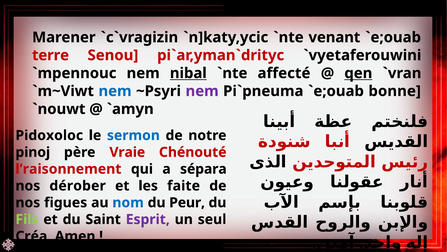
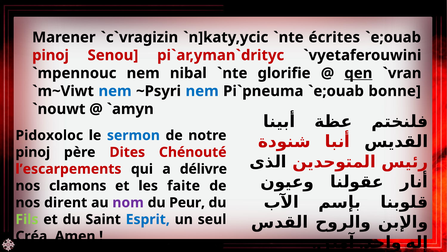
venant: venant -> écrites (334, 37)
terre: terre -> pinoj (51, 55)
nibal underline: present -> none (188, 73)
affecté: affecté -> glorifie (284, 73)
nem colour: purple -> blue (202, 91)
Vraie: Vraie -> Dites (127, 152)
l’raisonnement: l’raisonnement -> l’escarpements (68, 169)
sépara: sépara -> délivre (203, 169)
dérober: dérober -> clamons (78, 185)
figues: figues -> dirent (66, 202)
nom colour: blue -> purple (128, 202)
Esprit colour: purple -> blue (148, 219)
